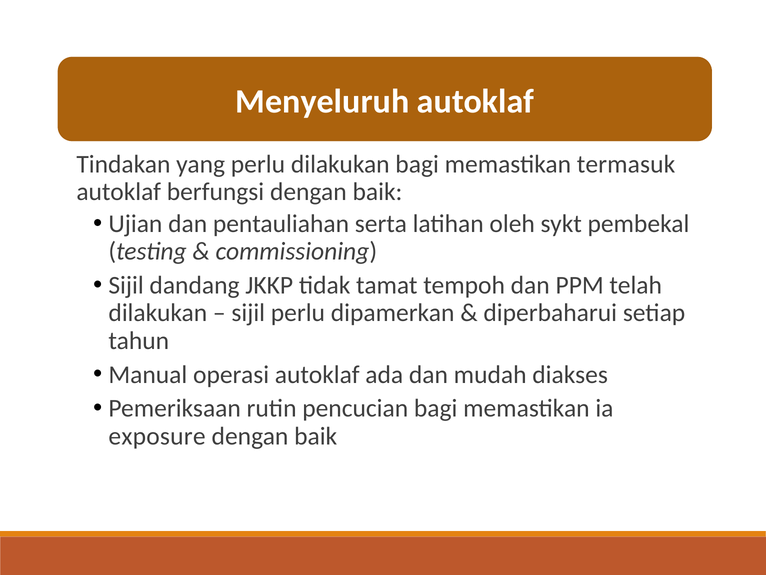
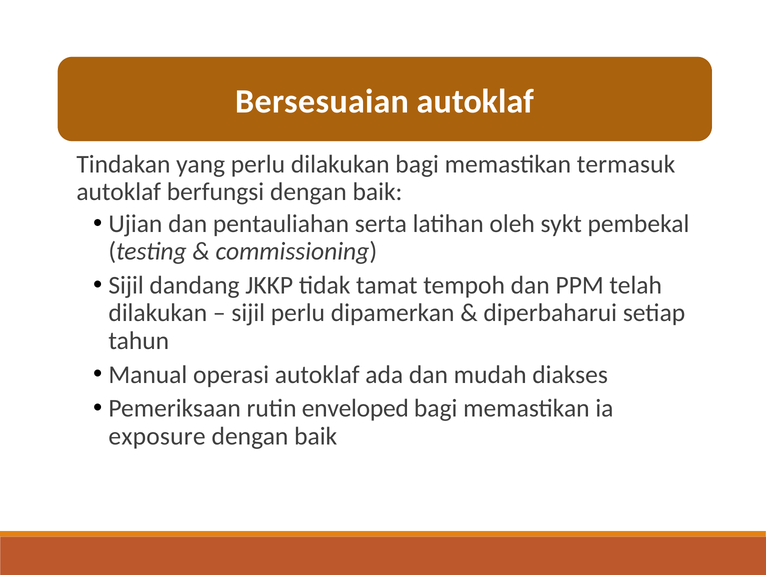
Menyeluruh: Menyeluruh -> Bersesuaian (322, 101)
pencucian: pencucian -> enveloped (355, 408)
